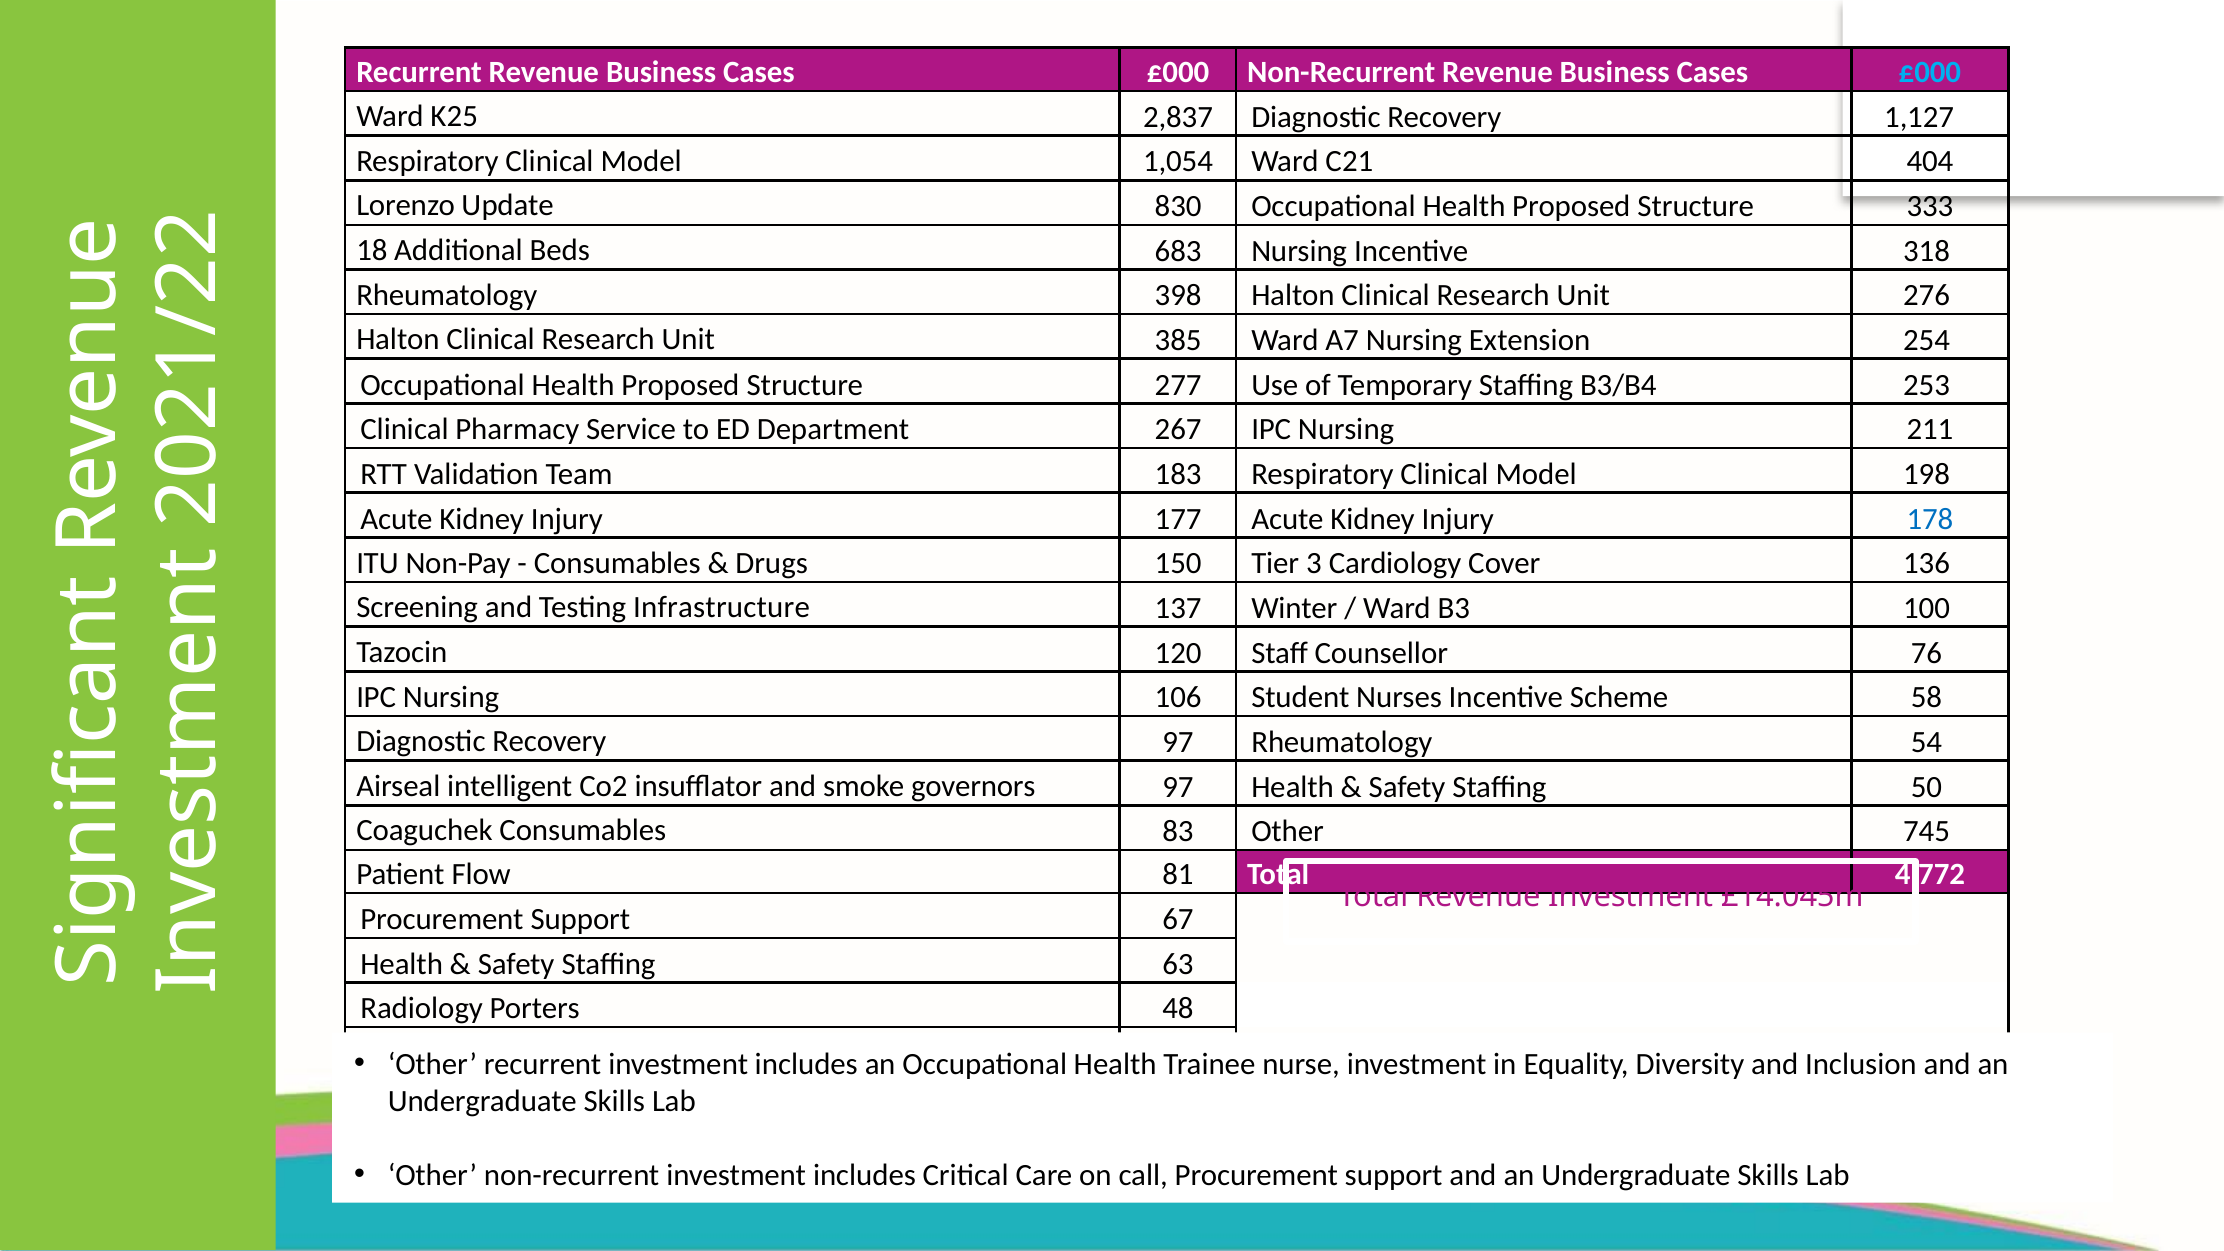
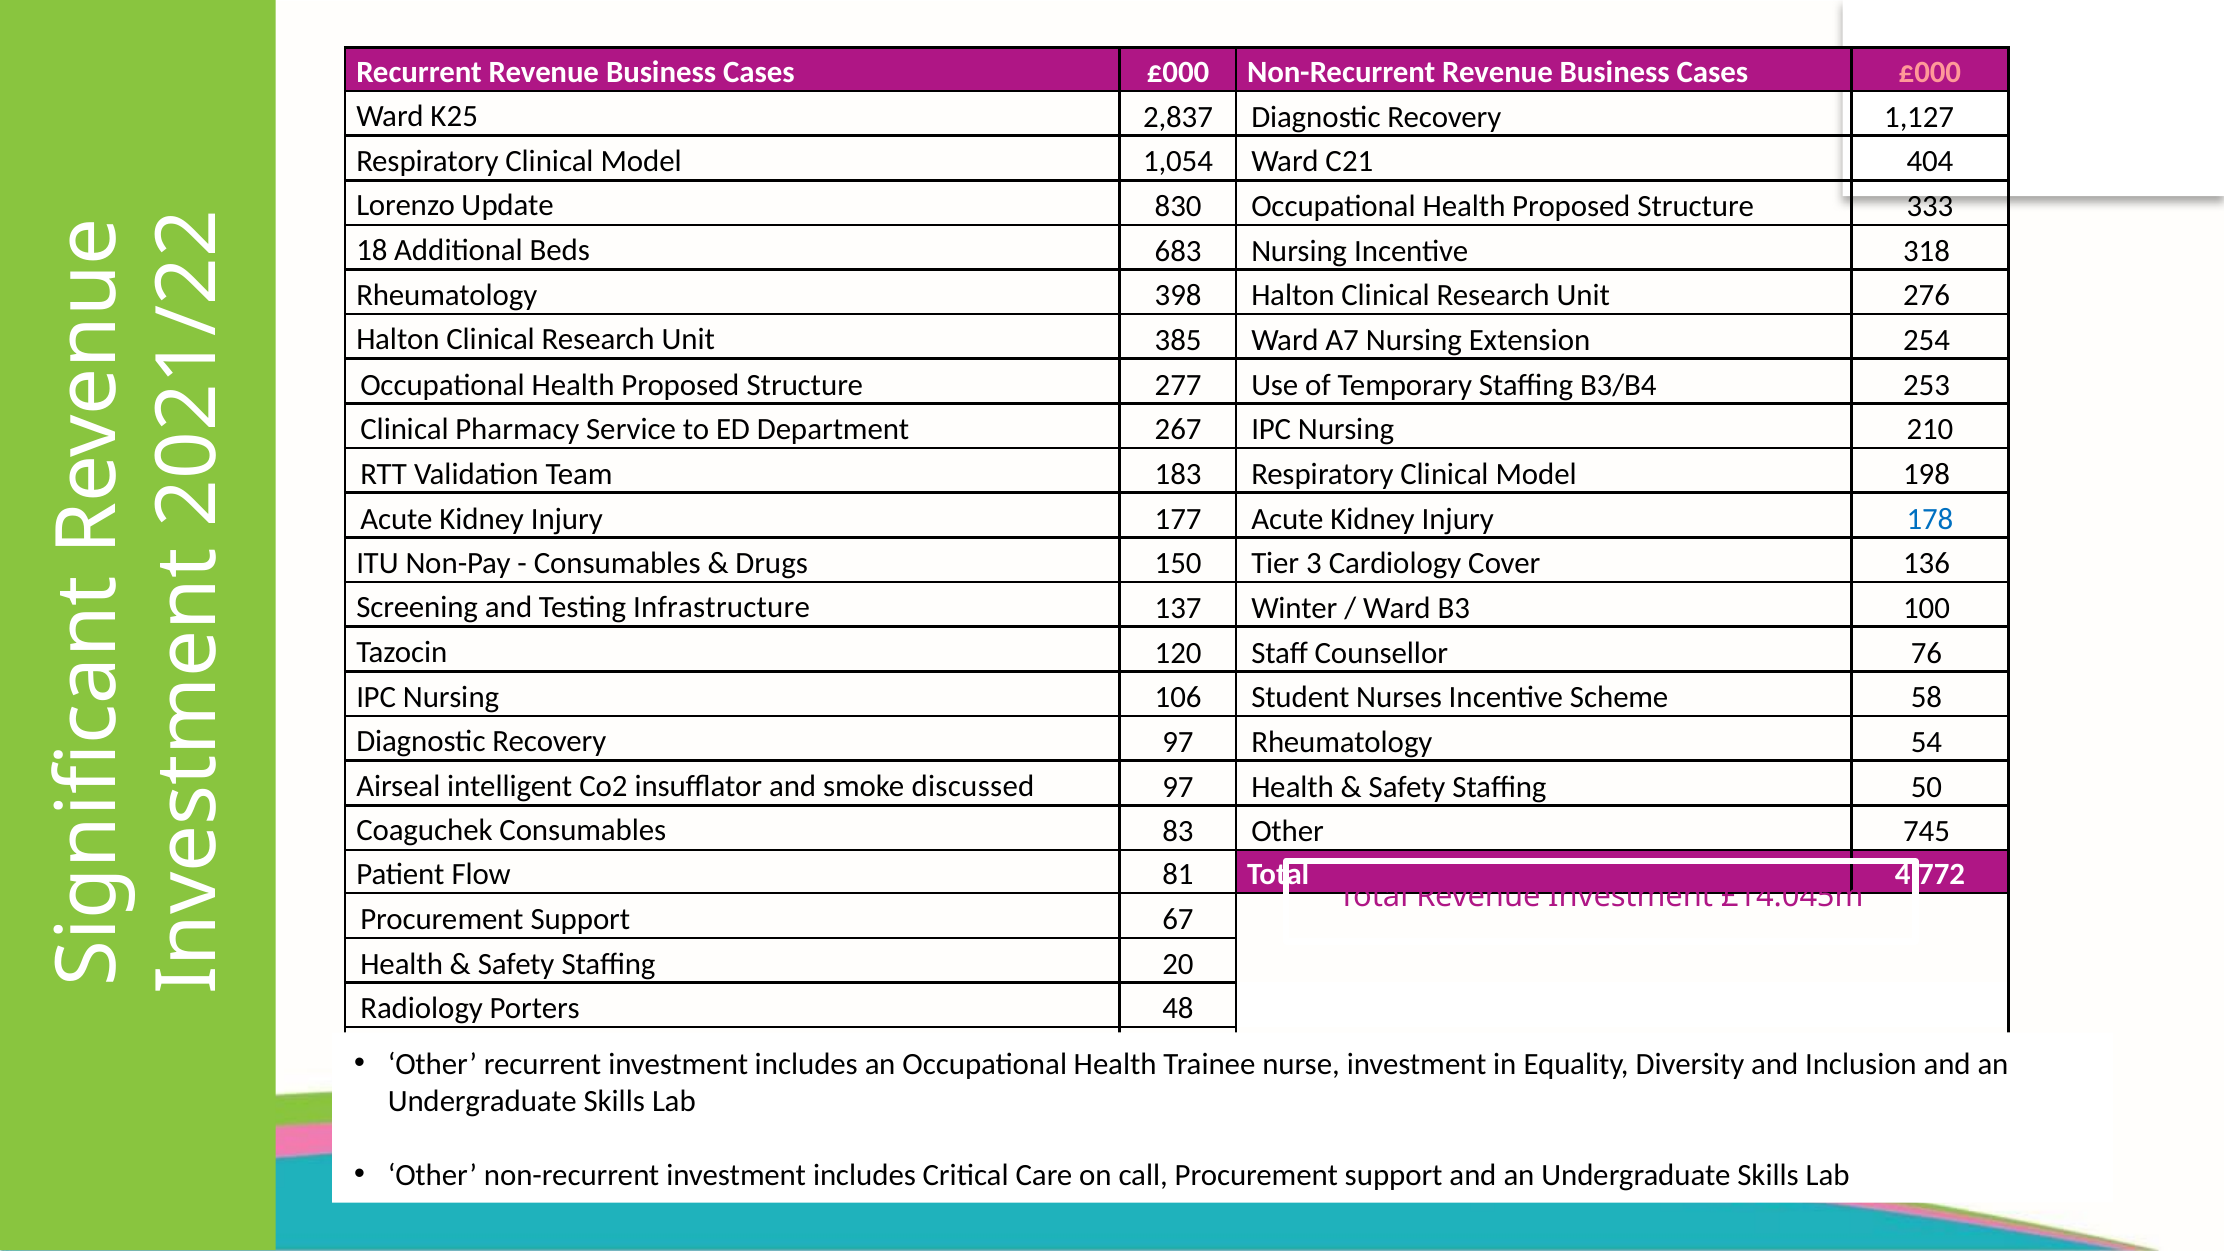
£000 colour: light blue -> pink (1930, 72)
211: 211 -> 210 (1930, 430)
governors: governors -> discussed (973, 786)
63: 63 -> 20 (1178, 964)
